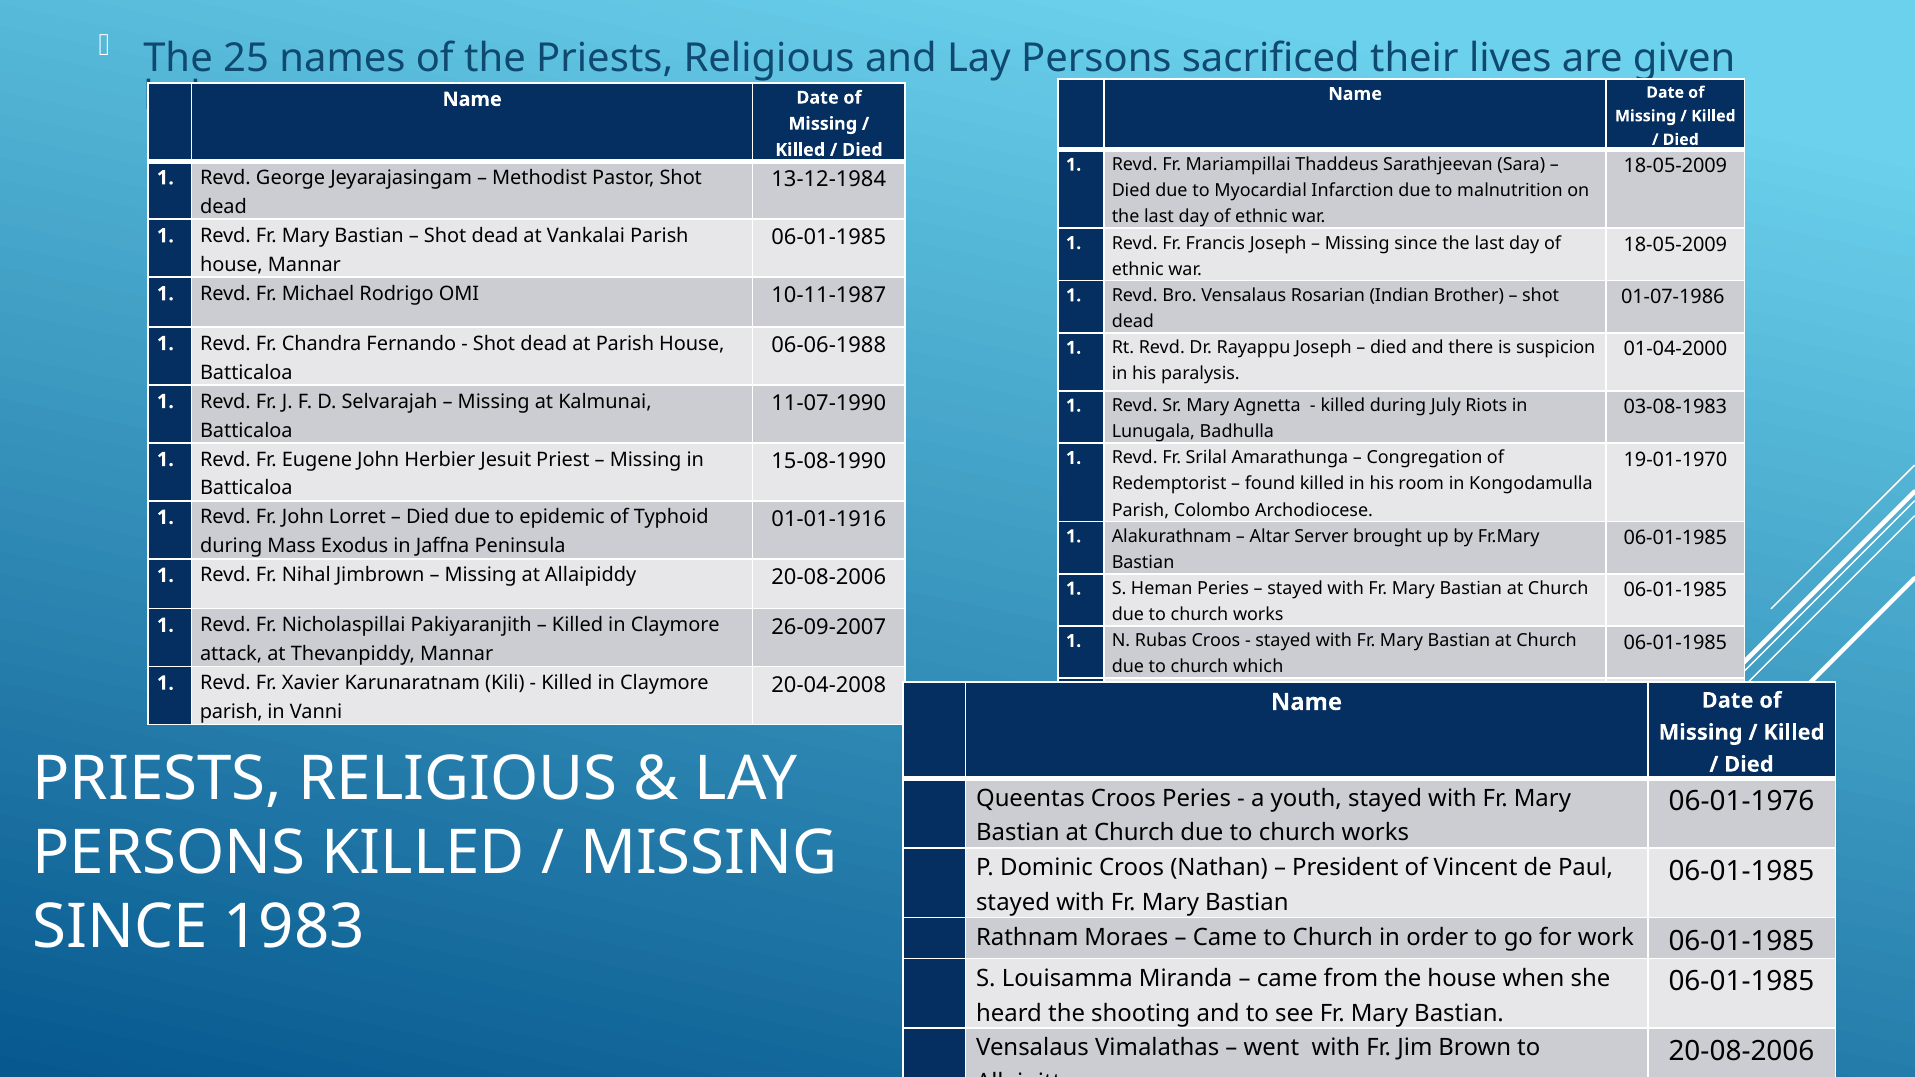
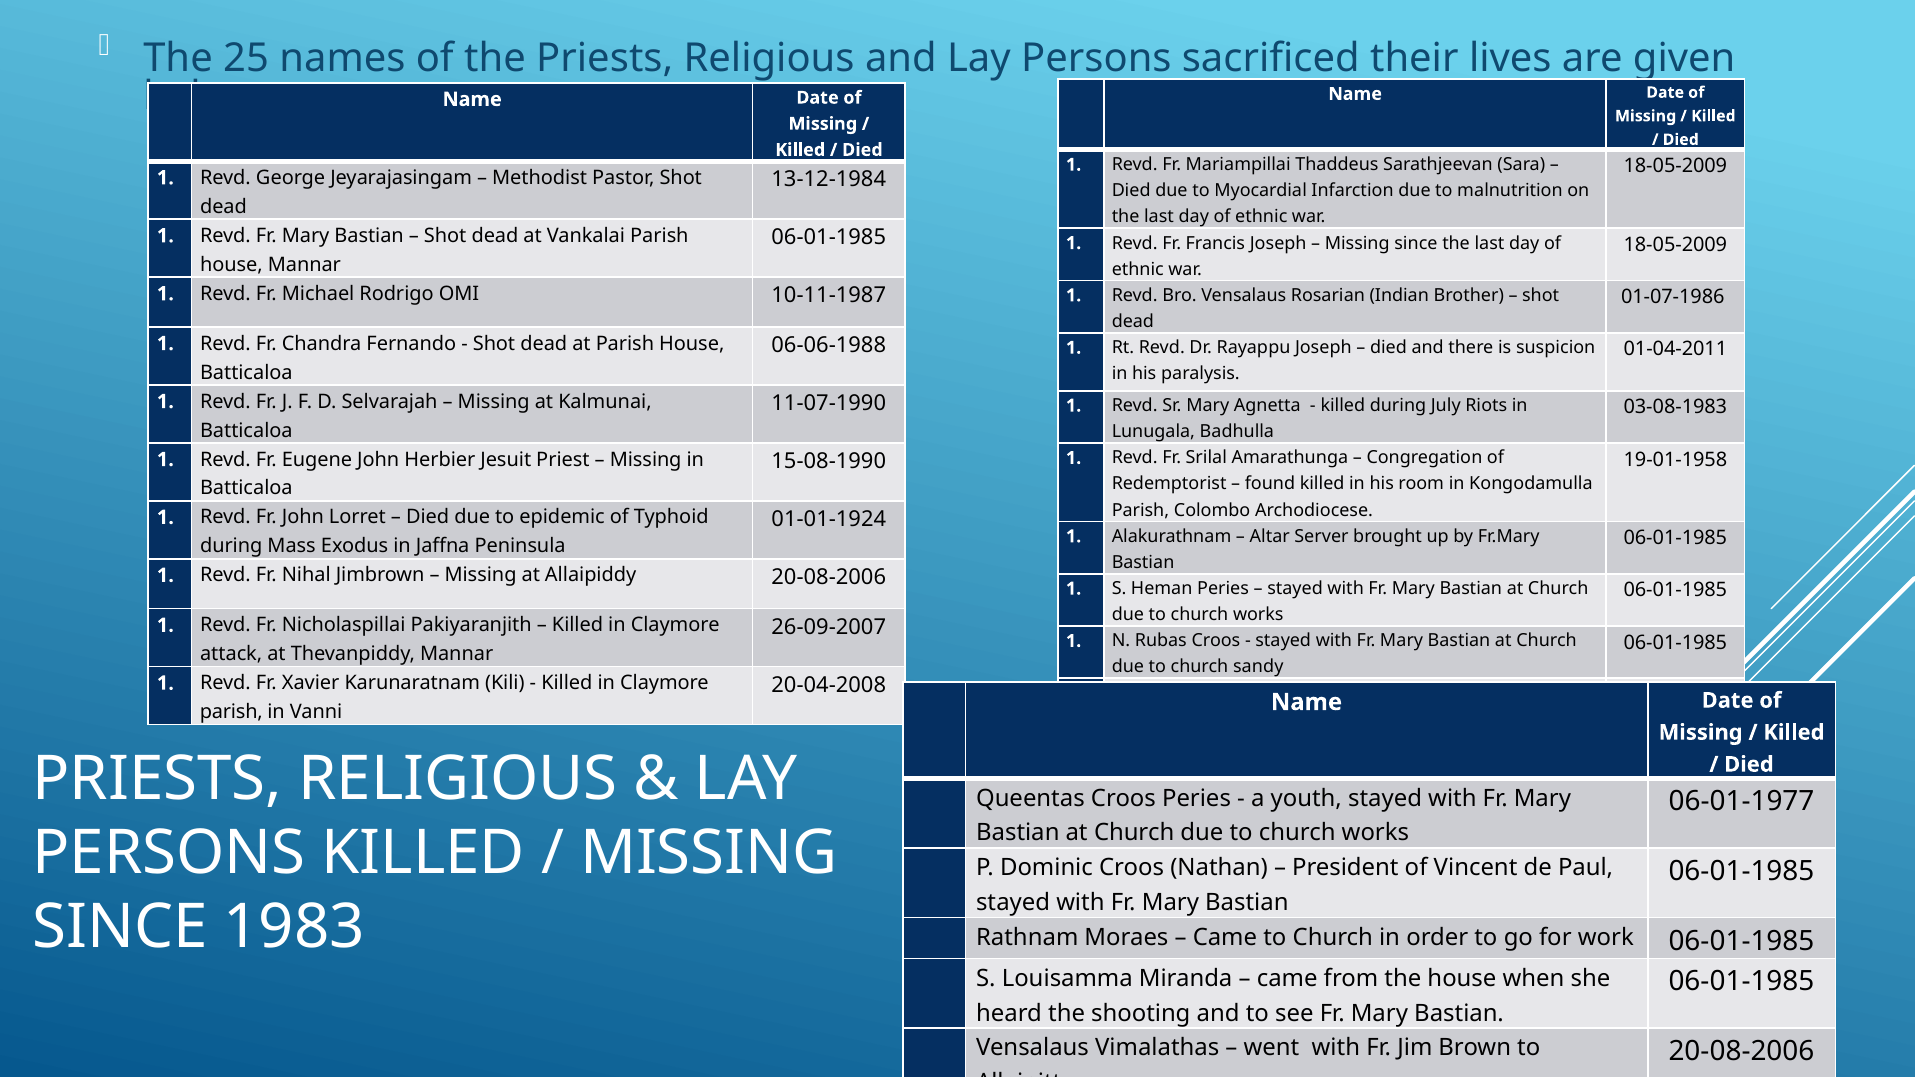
01-04-2000: 01-04-2000 -> 01-04-2011 (1675, 349)
19-01-1970: 19-01-1970 -> 19-01-1958 (1675, 460)
01-01-1916: 01-01-1916 -> 01-01-1924 (829, 519)
which: which -> sandy (1258, 667)
06-01-1976: 06-01-1976 -> 06-01-1977 (1742, 802)
